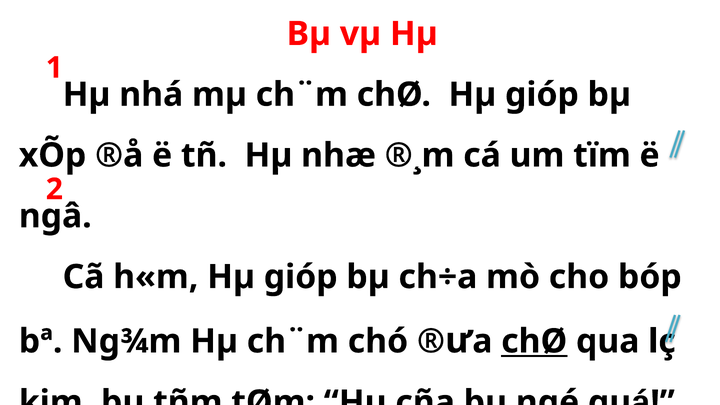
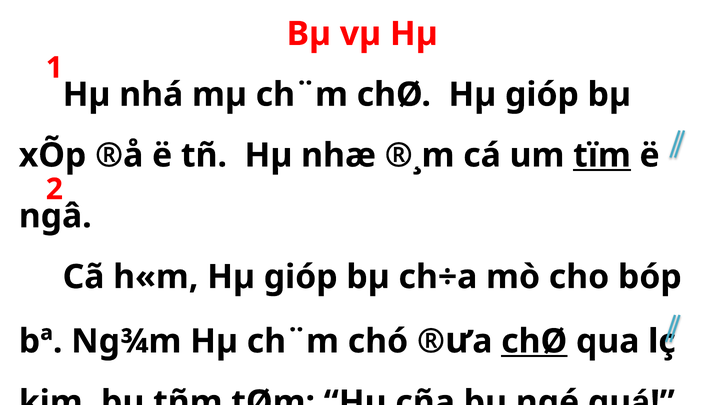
tïm underline: none -> present (602, 155)
